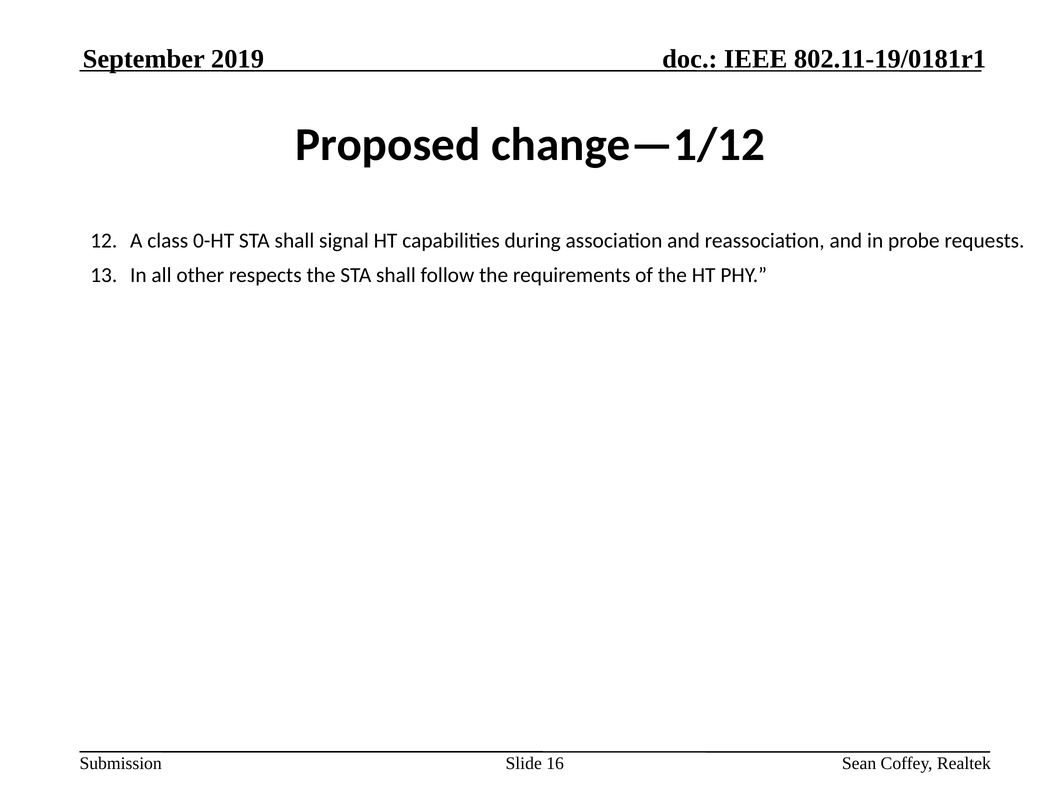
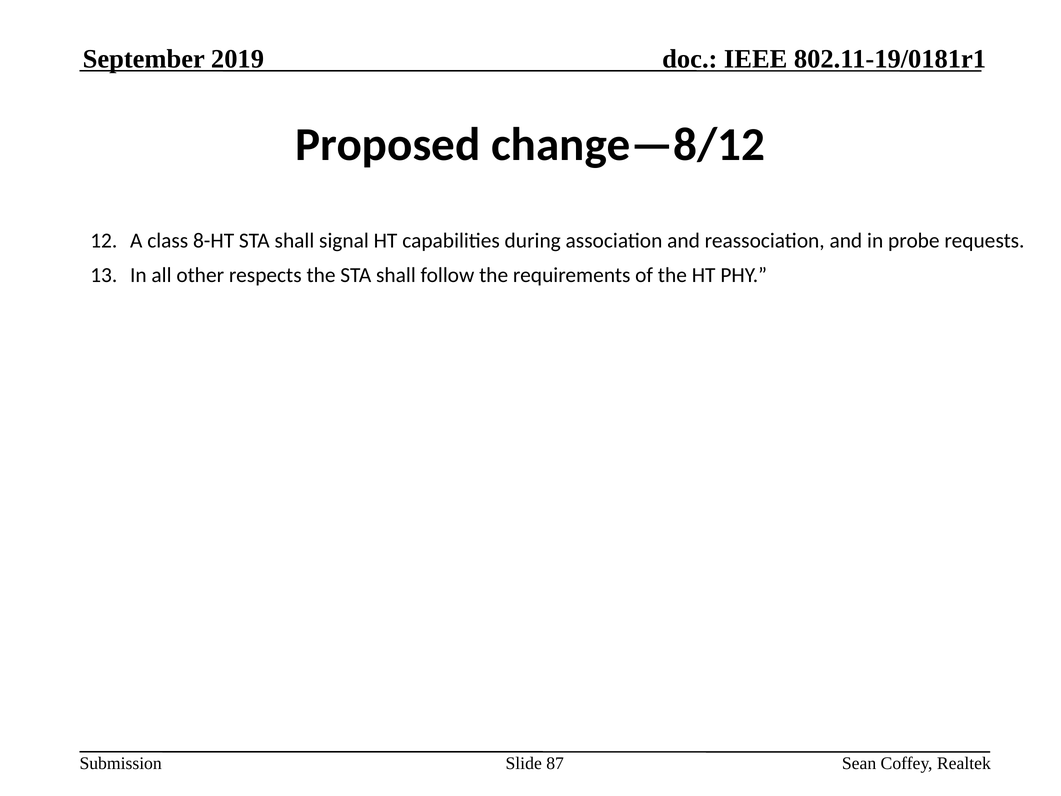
change—1/12: change—1/12 -> change—8/12 (628, 145)
0-HT: 0-HT -> 8-HT (214, 241)
16: 16 -> 87 (555, 763)
